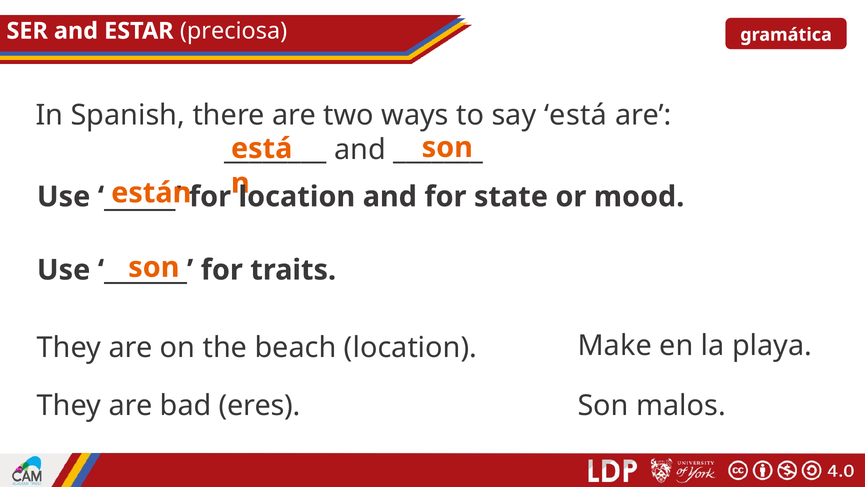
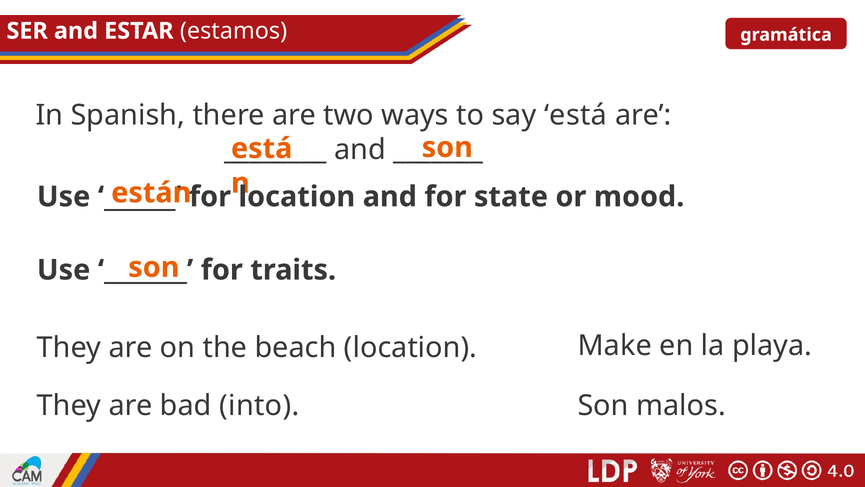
preciosa: preciosa -> estamos (234, 31)
eres: eres -> into (259, 406)
